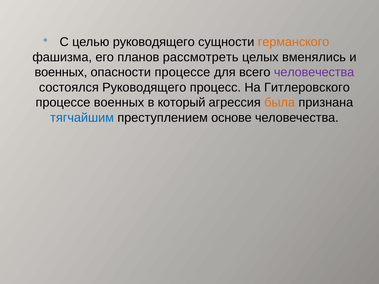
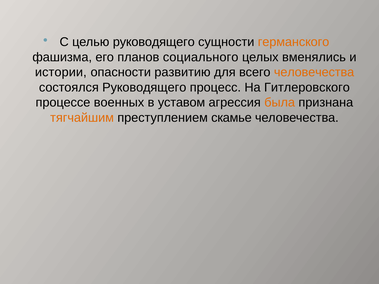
рассмотреть: рассмотреть -> социального (201, 57)
военных: военных -> истории (61, 72)
опасности процессе: процессе -> развитию (182, 72)
человечества colour: purple -> orange (314, 72)
который: который -> уставом (182, 103)
тягчайшим colour: blue -> orange (82, 118)
основе: основе -> скамье (231, 118)
